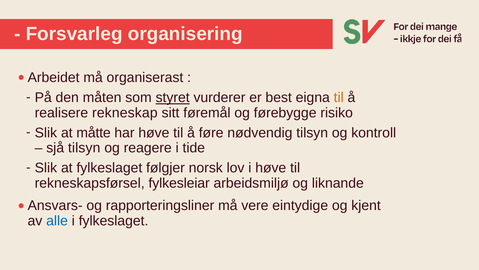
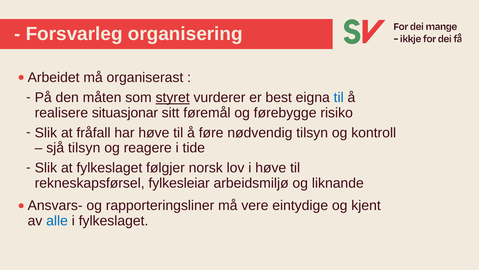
til colour: orange -> blue (339, 97)
rekneskap: rekneskap -> situasjonar (125, 113)
måtte: måtte -> fråfall (94, 133)
